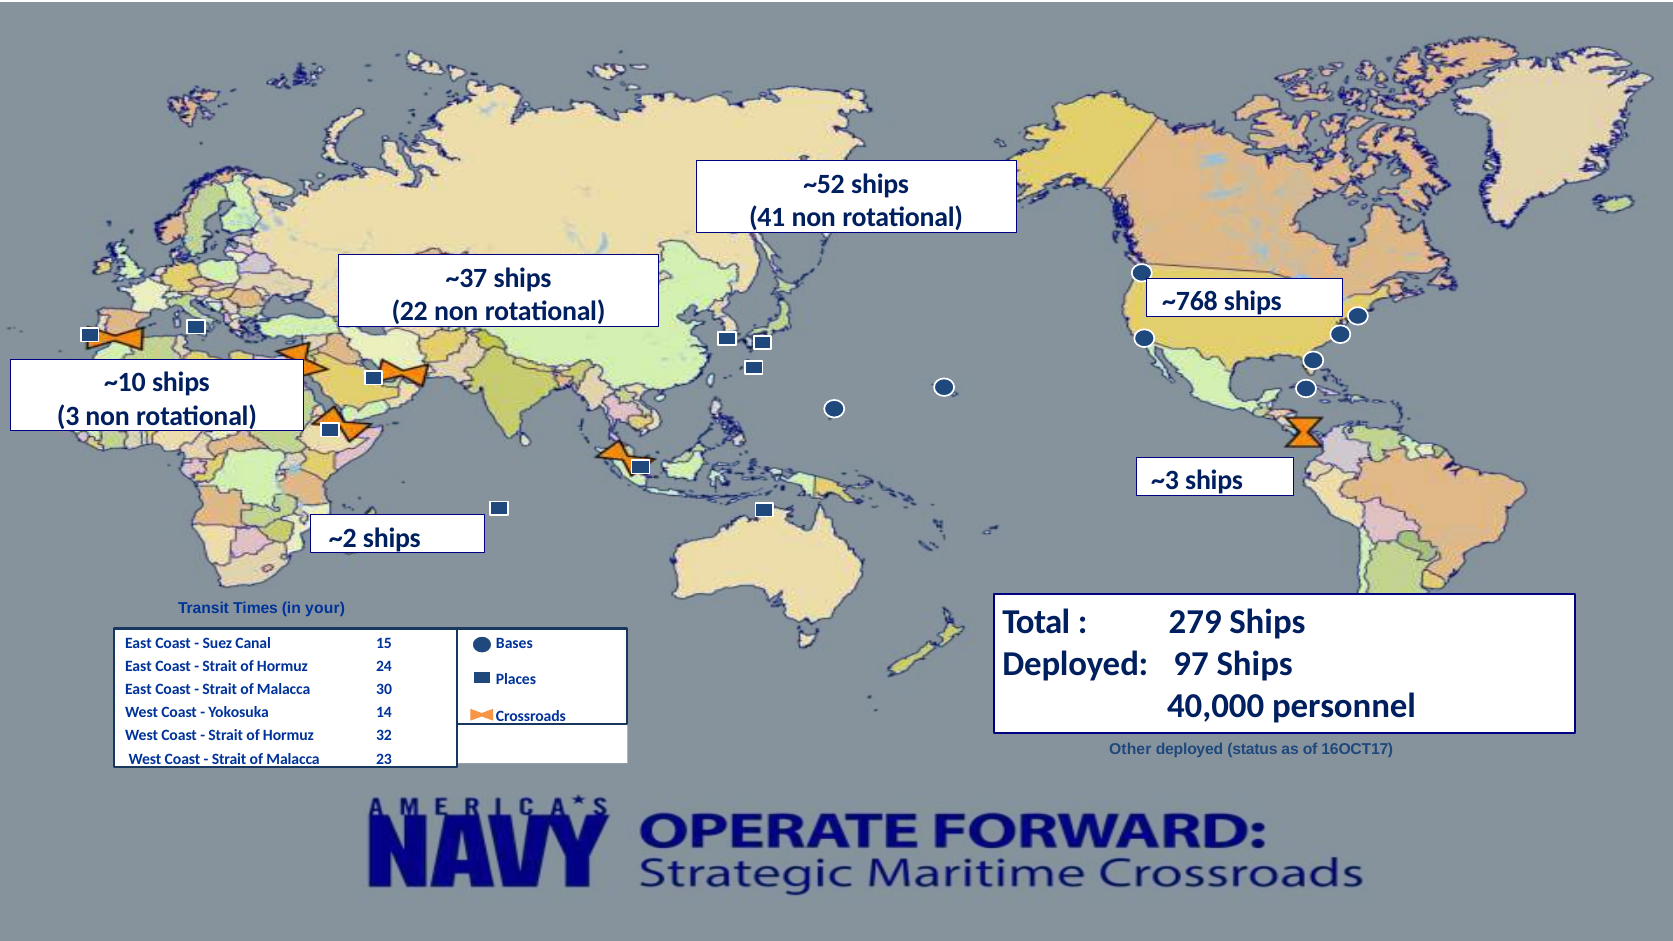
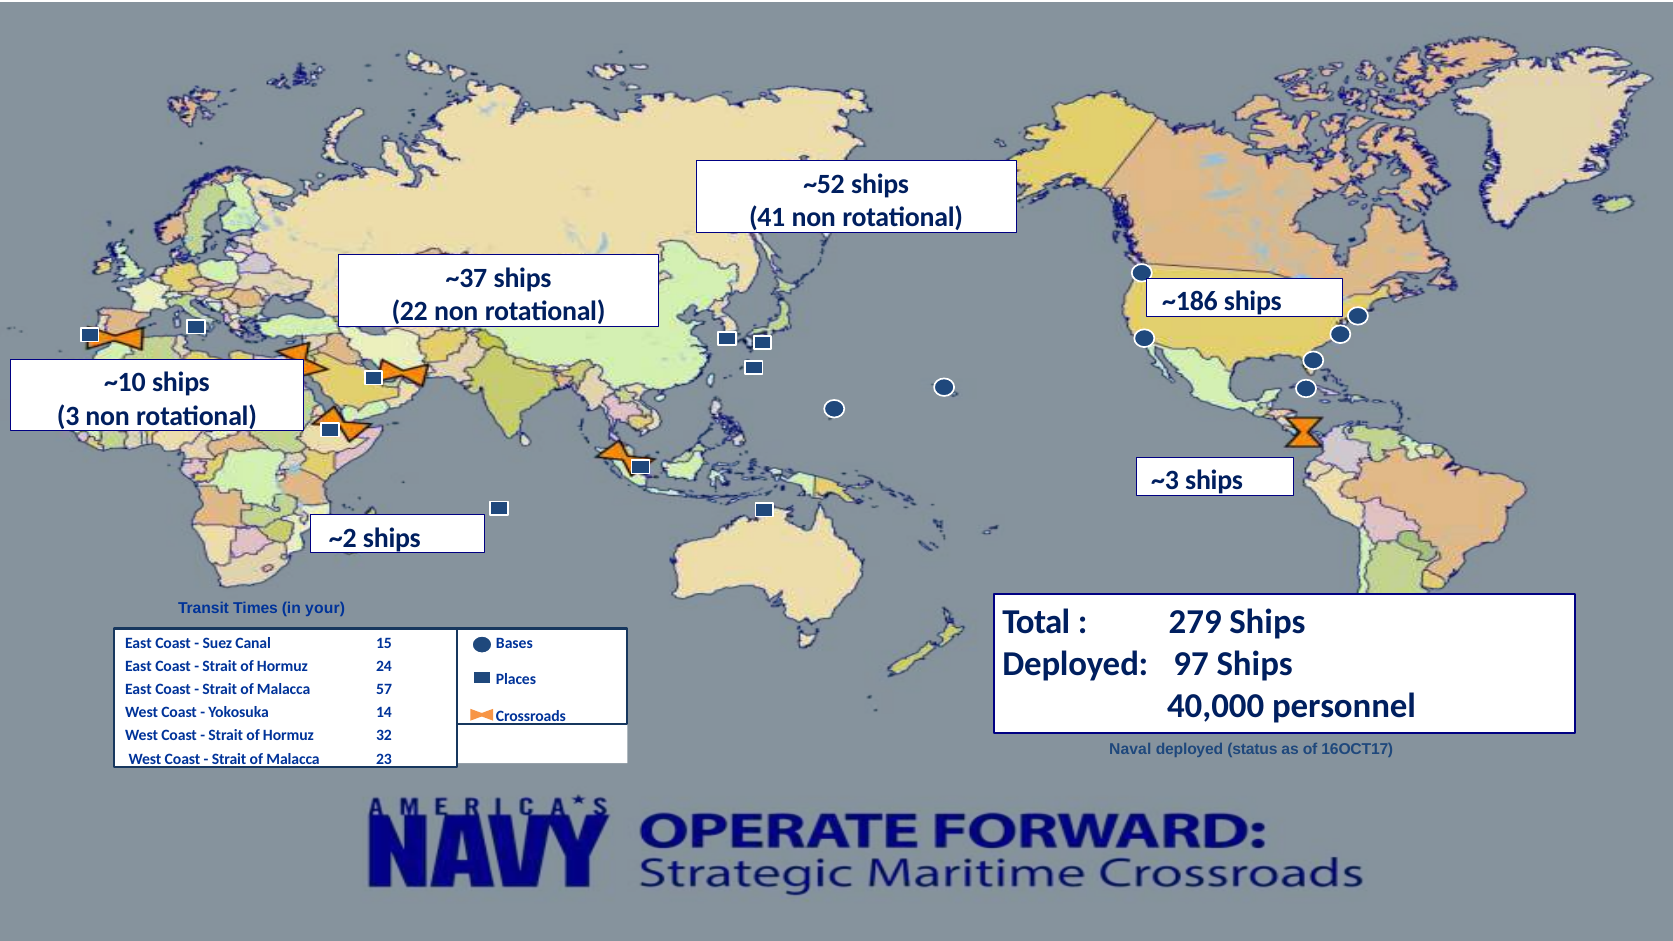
~768: ~768 -> ~186 (1190, 301)
30: 30 -> 57 (384, 690)
Other: Other -> Naval (1130, 750)
